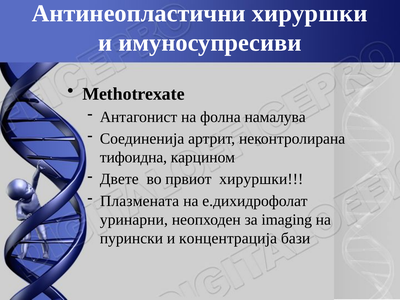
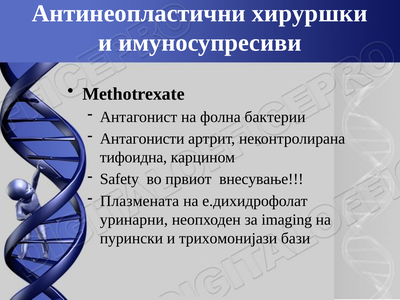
намалува: намалува -> бактерии (275, 117)
Соединенија: Соединенија -> Антагонисти (142, 139)
Двете: Двете -> Safety (119, 179)
првиот хируршки: хируршки -> внесување (261, 179)
концентрација: концентрација -> трихомонијази (228, 238)
